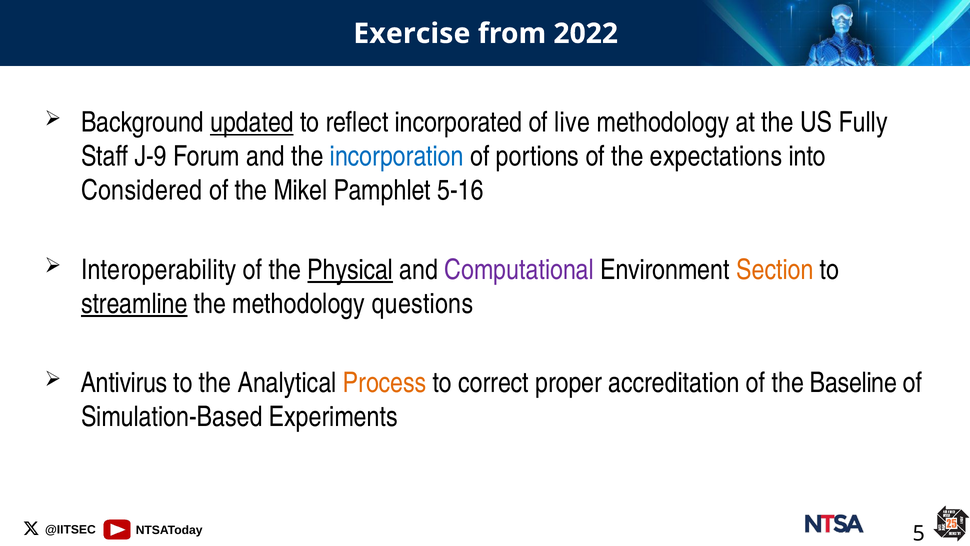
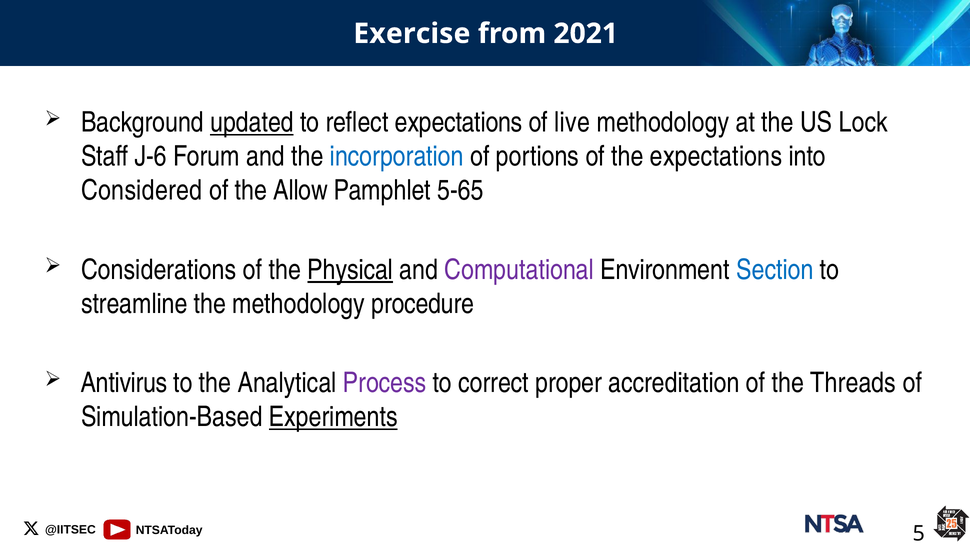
2022: 2022 -> 2021 (586, 34)
reflect incorporated: incorporated -> expectations (459, 122)
Fully: Fully -> Lock (863, 122)
J-9: J-9 -> J-6 (151, 156)
Mikel: Mikel -> Allow (301, 190)
5-16: 5-16 -> 5-65 (460, 190)
Interoperability: Interoperability -> Considerations (159, 270)
Section colour: orange -> blue (775, 270)
streamline underline: present -> none (134, 304)
questions: questions -> procedure (423, 304)
Process colour: orange -> purple (385, 383)
Baseline: Baseline -> Threads (853, 383)
Experiments underline: none -> present (333, 417)
